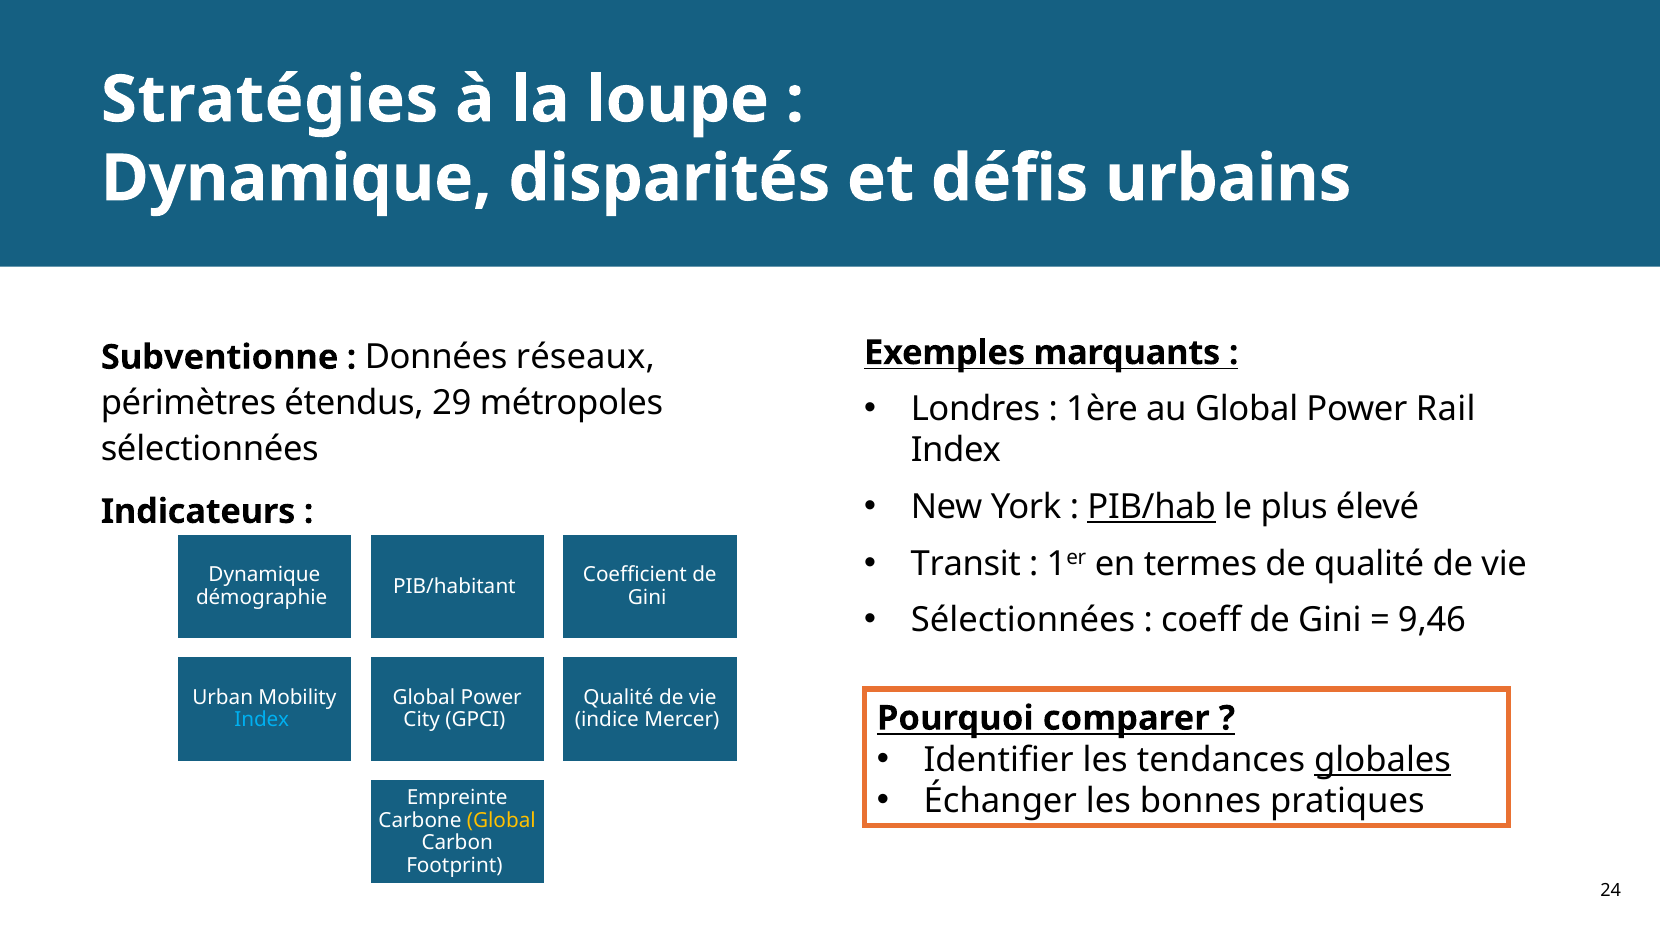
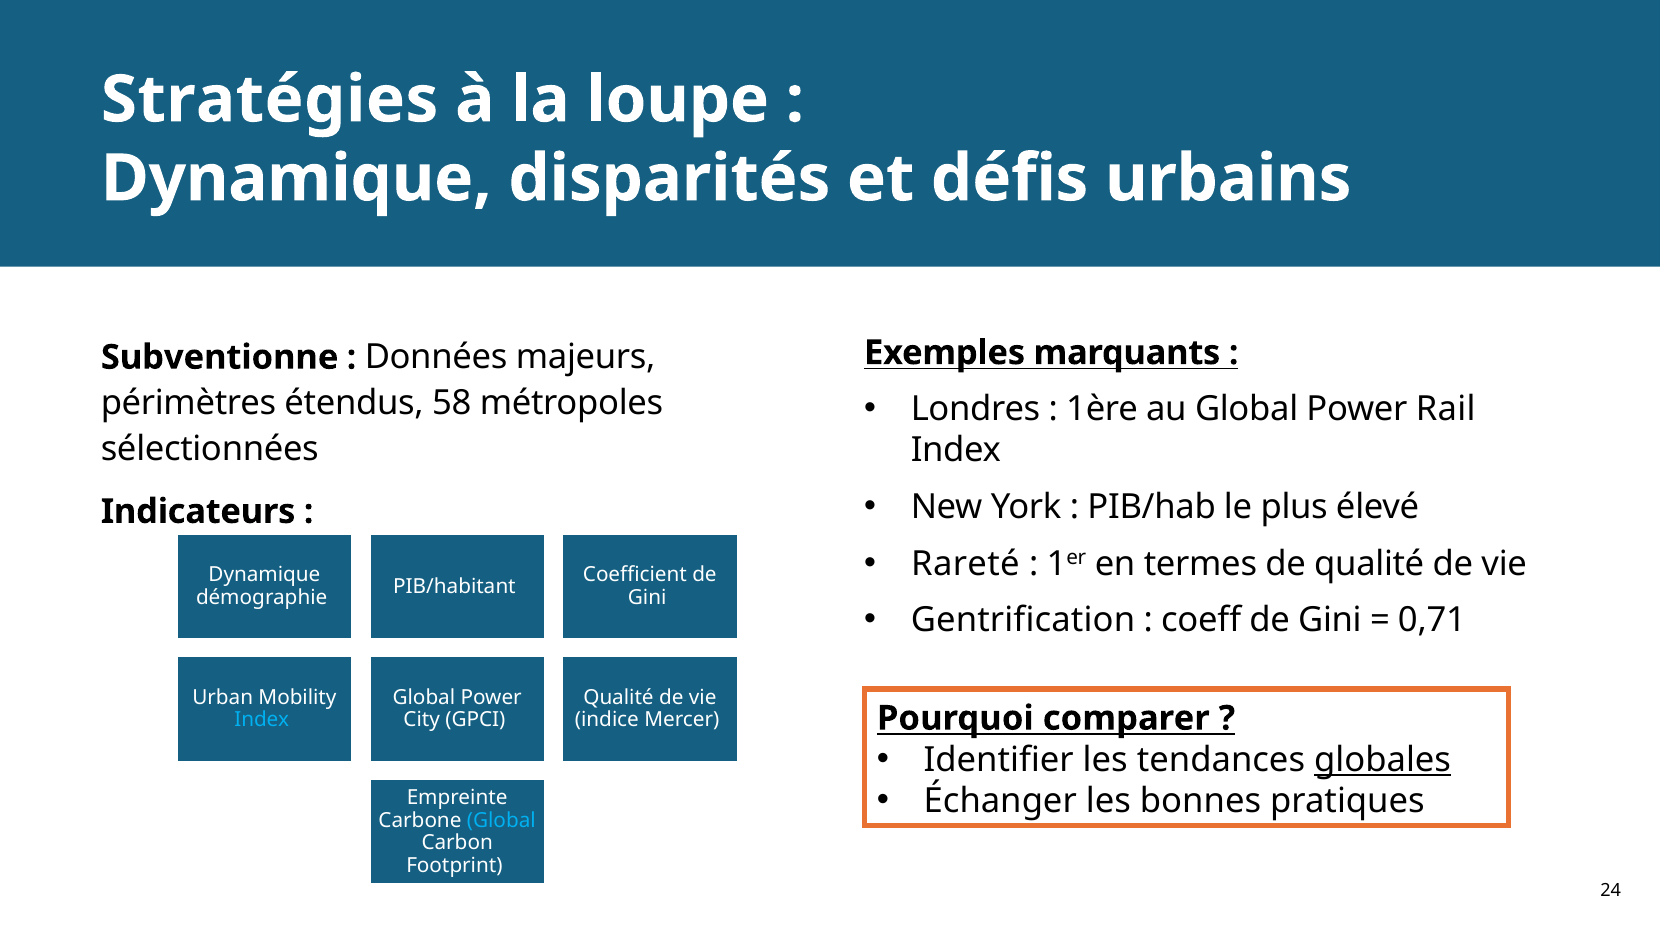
réseaux: réseaux -> majeurs (586, 357)
29: 29 -> 58 (452, 403)
PIB/hab underline: present -> none (1152, 507)
Transit: Transit -> Rareté (965, 564)
Sélectionnées: Sélectionnées -> Gentrification (1023, 620)
9,46: 9,46 -> 0,71 (1432, 620)
Global colour: yellow -> light blue (501, 820)
